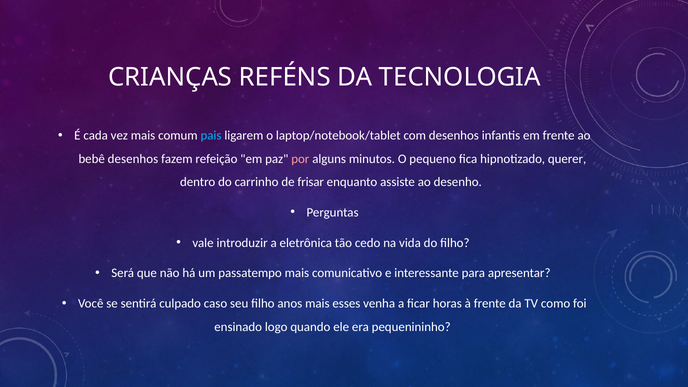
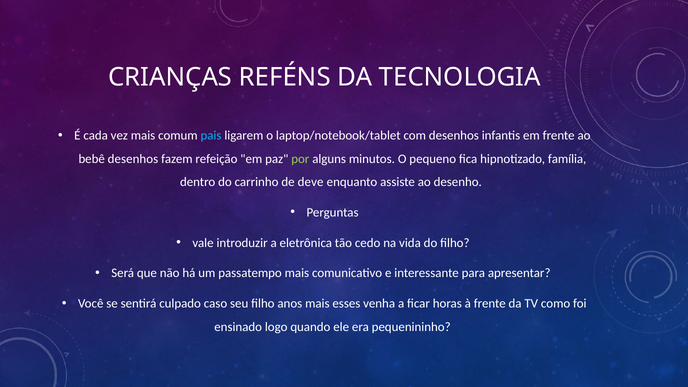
por colour: pink -> light green (300, 159)
querer: querer -> família (567, 159)
frisar: frisar -> deve (311, 182)
